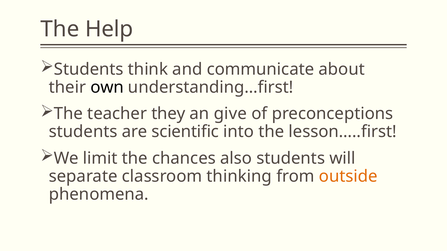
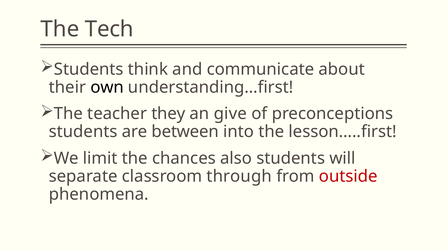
Help: Help -> Tech (109, 29)
scientific: scientific -> between (185, 132)
thinking: thinking -> through (239, 177)
outside colour: orange -> red (348, 177)
